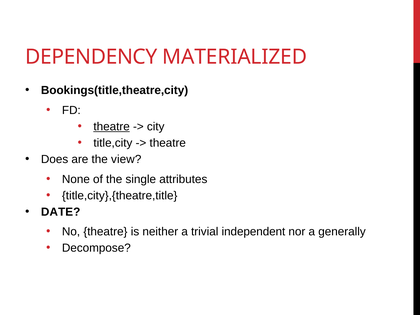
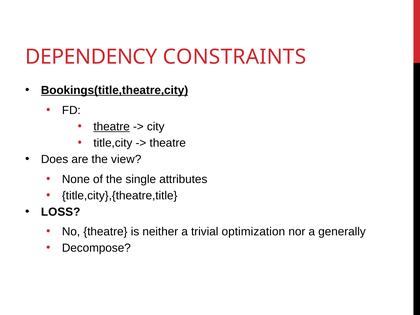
MATERIALIZED: MATERIALIZED -> CONSTRAINTS (235, 57)
Bookings(title,theatre,city underline: none -> present (115, 90)
DATE: DATE -> LOSS (61, 212)
independent: independent -> optimization (253, 232)
